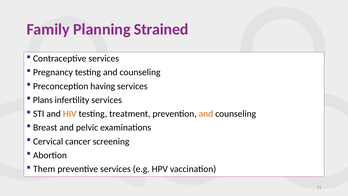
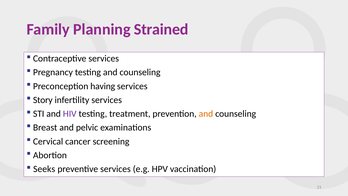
Plans: Plans -> Story (43, 100)
HIV colour: orange -> purple (70, 114)
Them: Them -> Seeks (44, 169)
